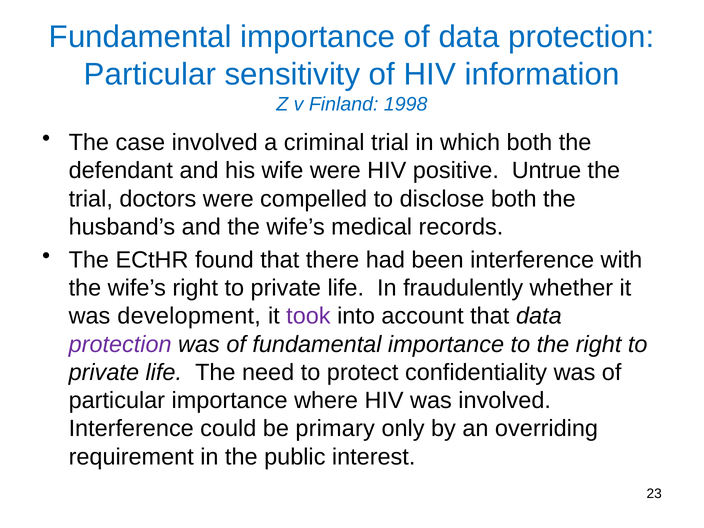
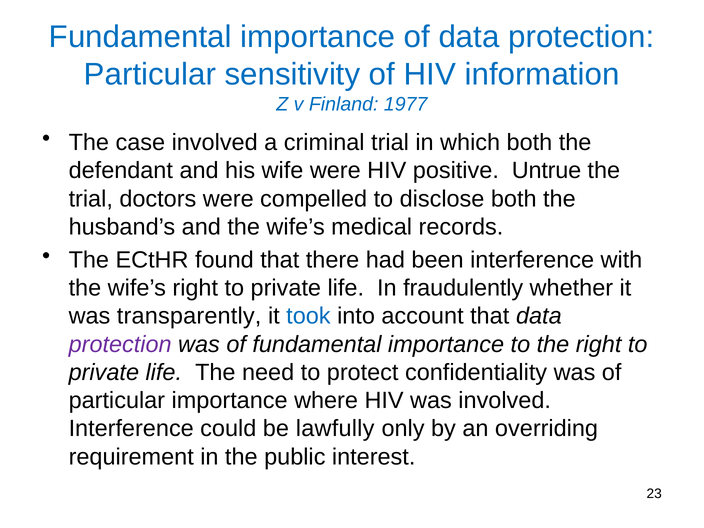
1998: 1998 -> 1977 (406, 104)
development: development -> transparently (189, 316)
took colour: purple -> blue (308, 316)
primary: primary -> lawfully (335, 429)
